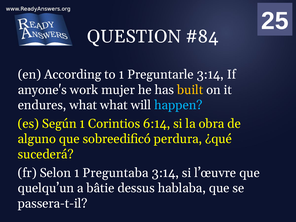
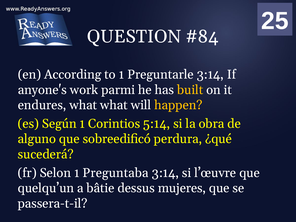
mujer: mujer -> parmi (118, 90)
happen colour: light blue -> yellow (178, 105)
6:14: 6:14 -> 5:14 (157, 124)
hablaba: hablaba -> mujeres (182, 188)
